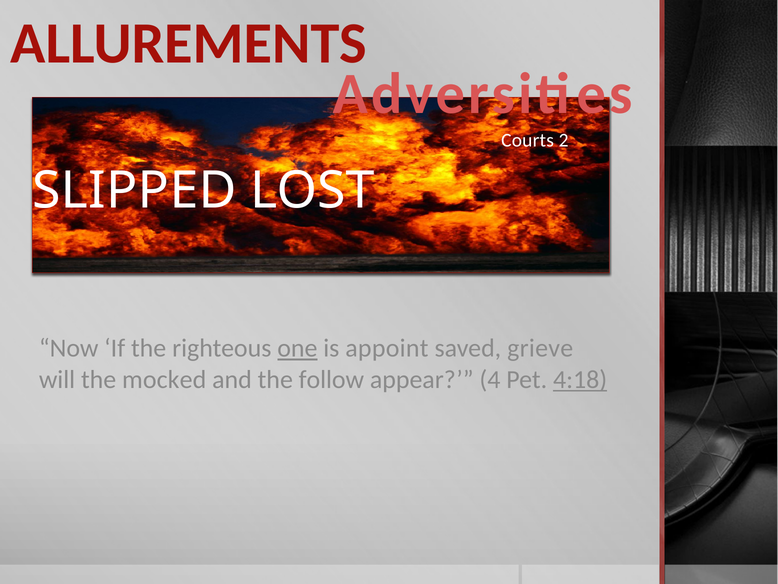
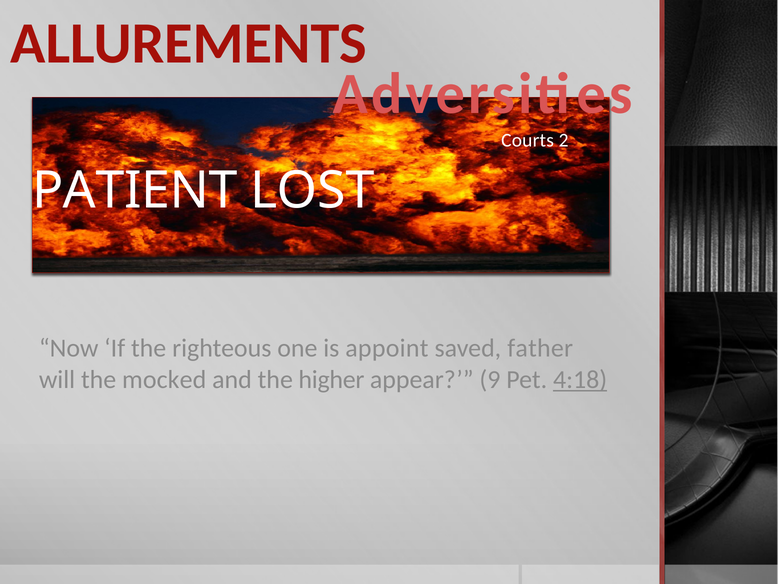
SLIPPED: SLIPPED -> PATIENT (135, 190)
one underline: present -> none (297, 348)
grieve: grieve -> father (540, 348)
follow: follow -> higher (331, 379)
4: 4 -> 9 (490, 379)
